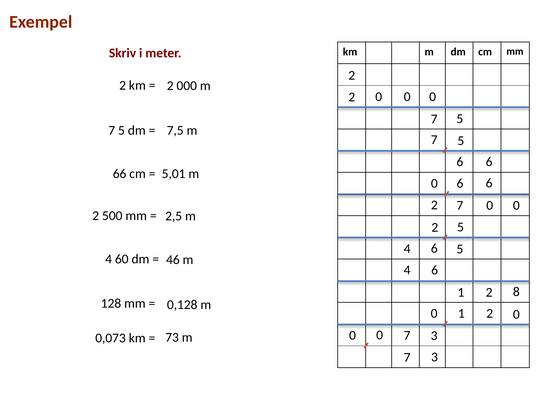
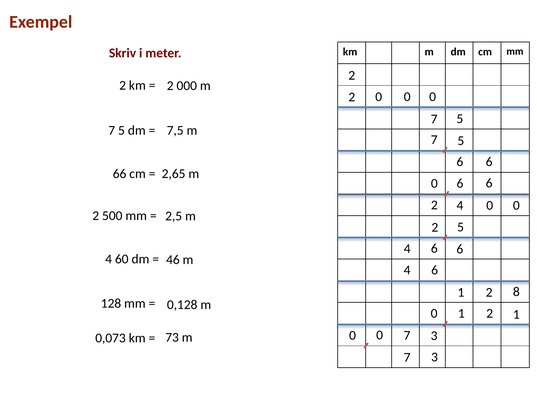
5,01: 5,01 -> 2,65 (174, 174)
2 7: 7 -> 4 (460, 206)
4 5: 5 -> 6 (460, 250)
0: 0 -> 1 (516, 315)
